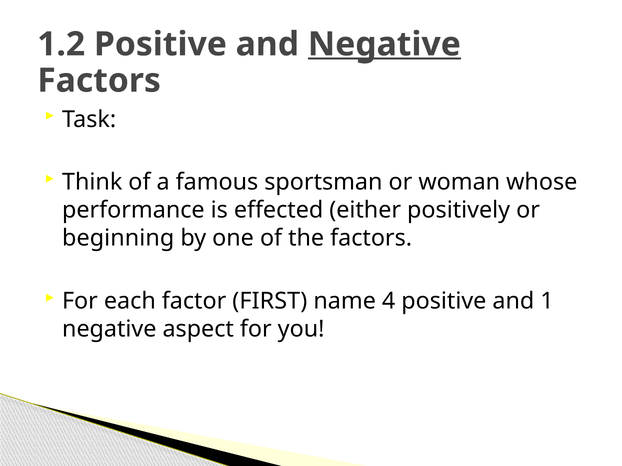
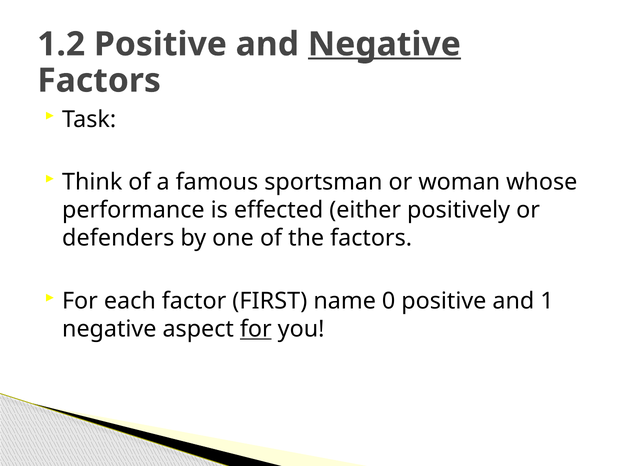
beginning: beginning -> defenders (118, 238)
4: 4 -> 0 (389, 301)
for underline: none -> present (256, 329)
